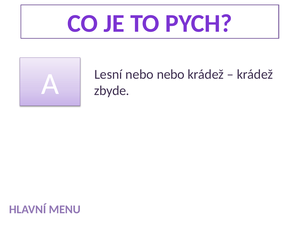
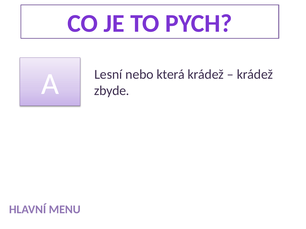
nebo nebo: nebo -> která (171, 74)
